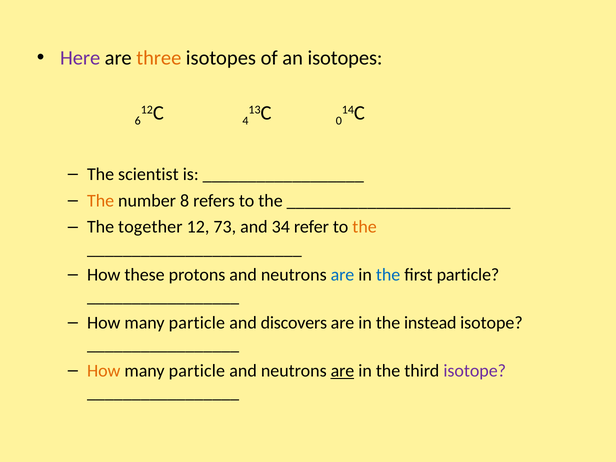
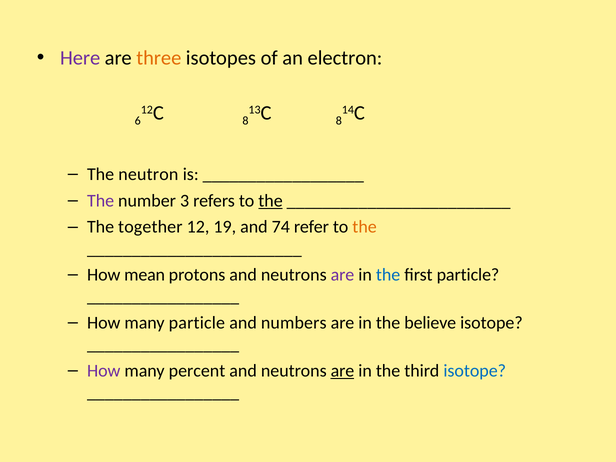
an isotopes: isotopes -> electron (345, 58)
4: 4 -> 8 (245, 121)
0: 0 -> 8 (339, 121)
scientist: scientist -> neutron (148, 174)
The colour: orange -> purple (101, 201)
8: 8 -> 3 (185, 201)
the underline: none -> present (271, 201)
73: 73 -> 19 (225, 227)
34: 34 -> 74 (281, 227)
these: these -> mean (145, 275)
are colour: blue -> purple (343, 275)
discovers: discovers -> numbers (294, 323)
instead: instead -> believe (430, 323)
How colour: orange -> purple (104, 371)
particle: particle -> percent (197, 371)
isotope colour: purple -> blue (475, 371)
